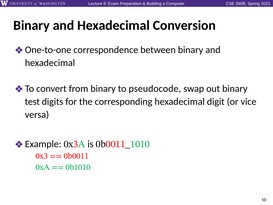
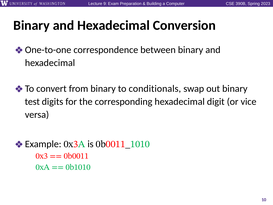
pseudocode: pseudocode -> conditionals (155, 89)
